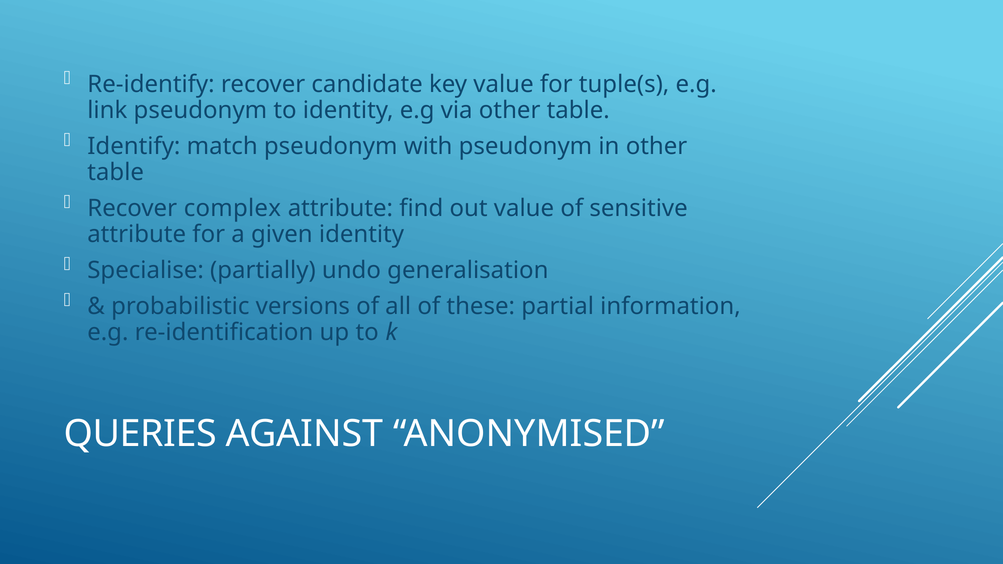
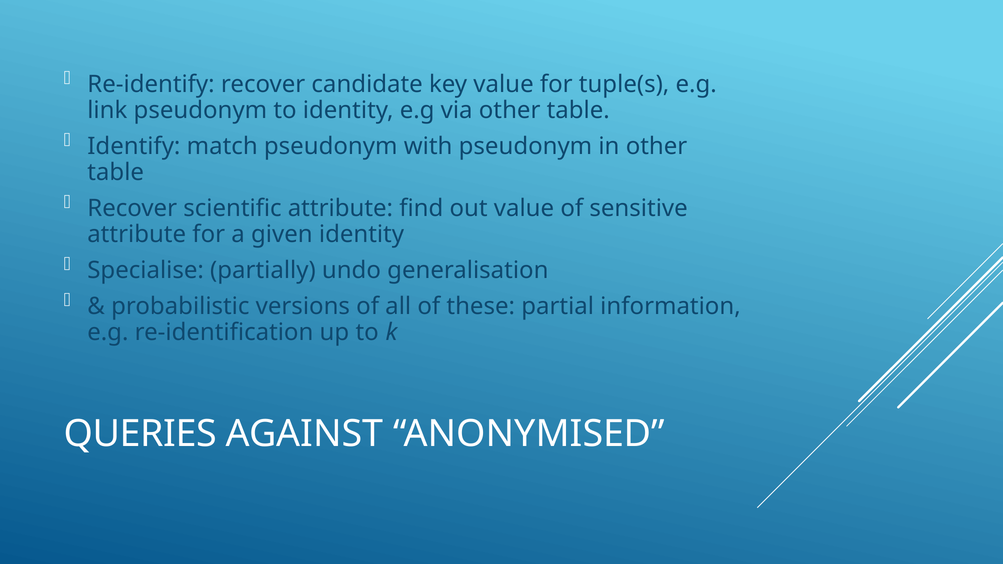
complex: complex -> scientific (233, 208)
